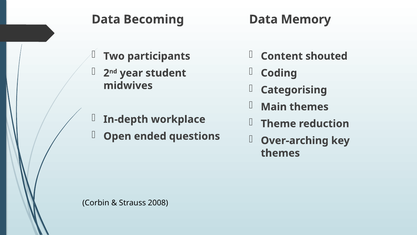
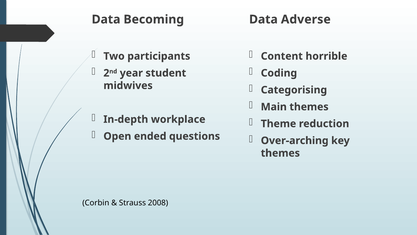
Memory: Memory -> Adverse (306, 19)
shouted: shouted -> horrible (326, 56)
